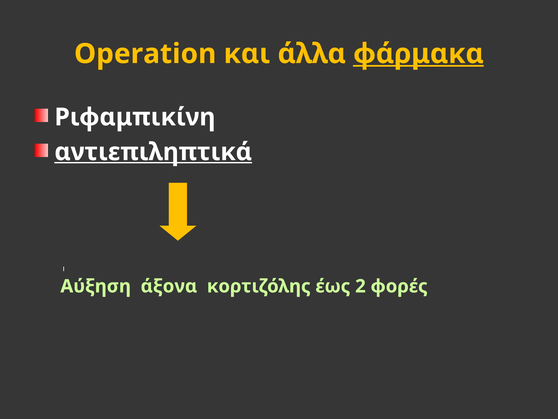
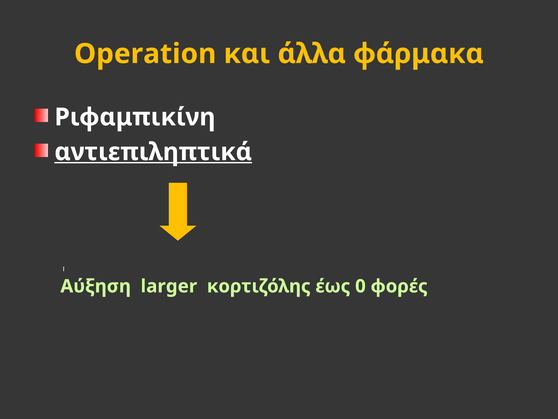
φάρμακα underline: present -> none (418, 54)
άξονα: άξονα -> larger (169, 286)
2: 2 -> 0 (360, 286)
